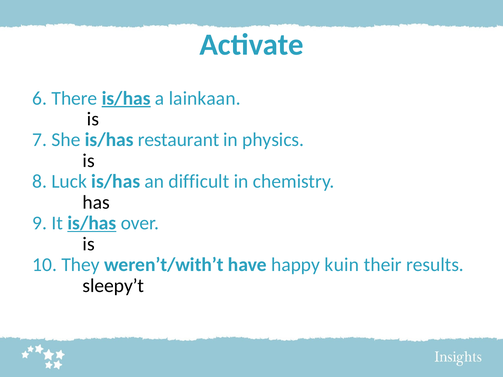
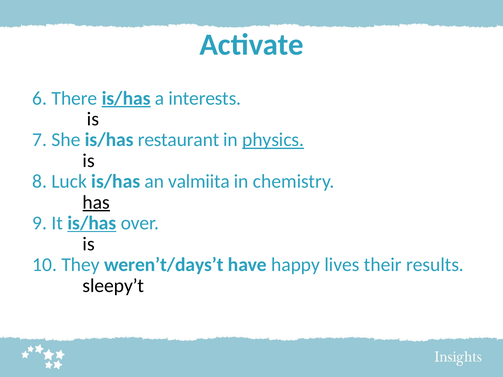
lainkaan: lainkaan -> interests (205, 98)
physics underline: none -> present (273, 140)
difficult: difficult -> valmiita (199, 182)
has underline: none -> present (96, 202)
weren’t/with’t: weren’t/with’t -> weren’t/days’t (164, 265)
kuin: kuin -> lives (342, 265)
